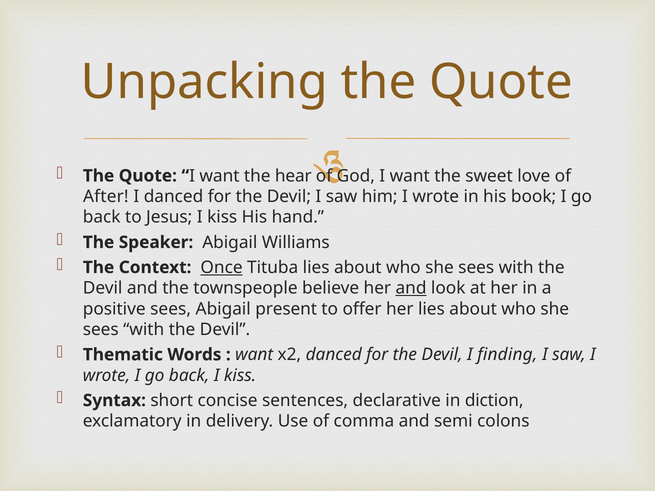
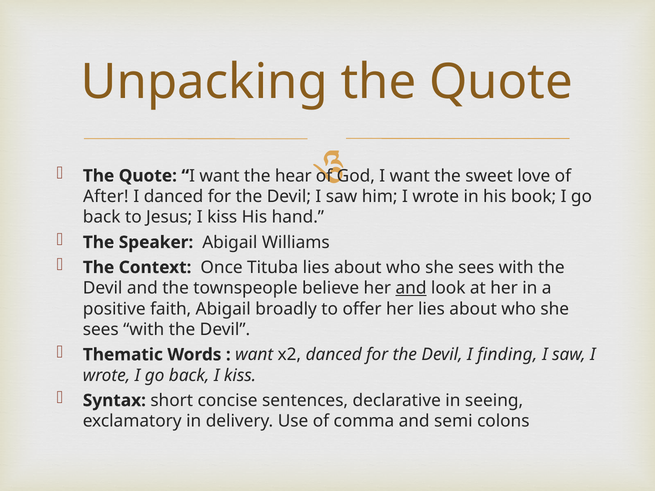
Once underline: present -> none (222, 268)
positive sees: sees -> faith (171, 309)
present: present -> broadly (286, 309)
diction: diction -> seeing (494, 401)
